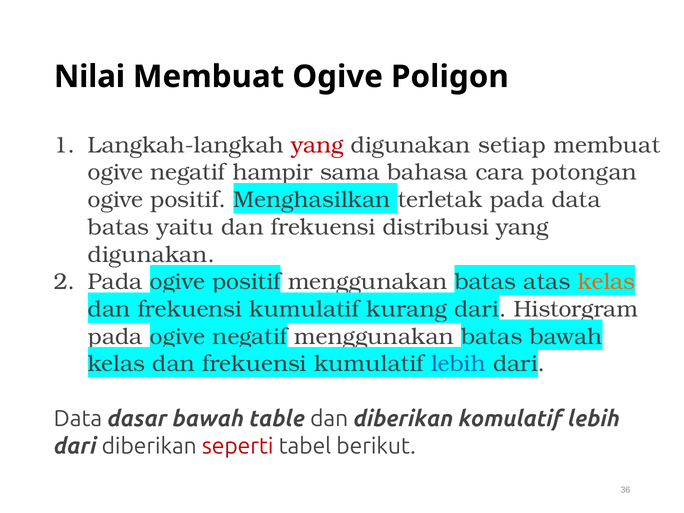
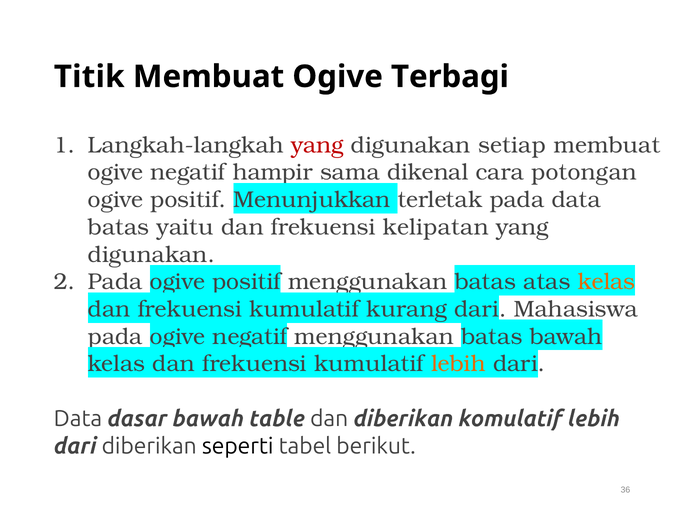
Nilai: Nilai -> Titik (89, 77)
Poligon: Poligon -> Terbagi (450, 77)
bahasa: bahasa -> dikenal (428, 172)
Menghasilkan: Menghasilkan -> Menunjukkan (312, 200)
distribusi: distribusi -> kelipatan (436, 227)
Historgram: Historgram -> Mahasiswa (576, 309)
lebih colour: blue -> orange (458, 364)
seperti colour: red -> black (238, 446)
